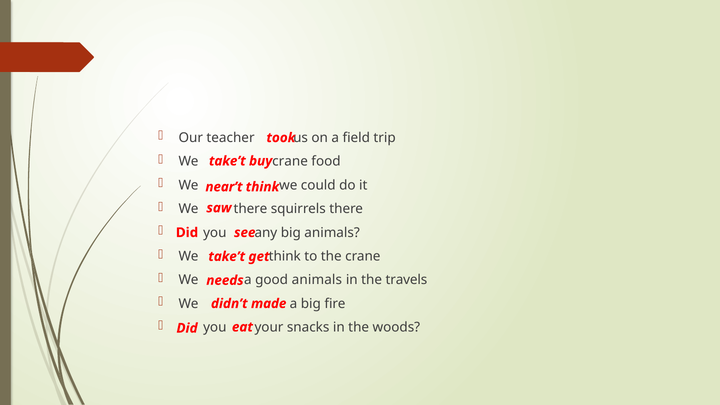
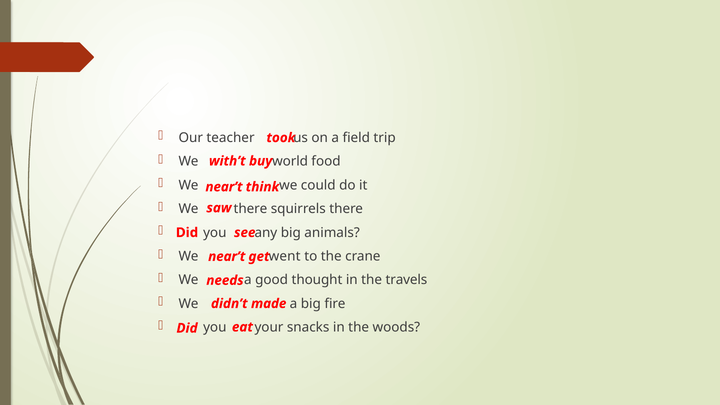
We crane: crane -> world (290, 161)
take’t: take’t -> with’t (227, 161)
We think: think -> went (285, 256)
take’t: take’t -> near’t (227, 256)
good animals: animals -> thought (317, 280)
